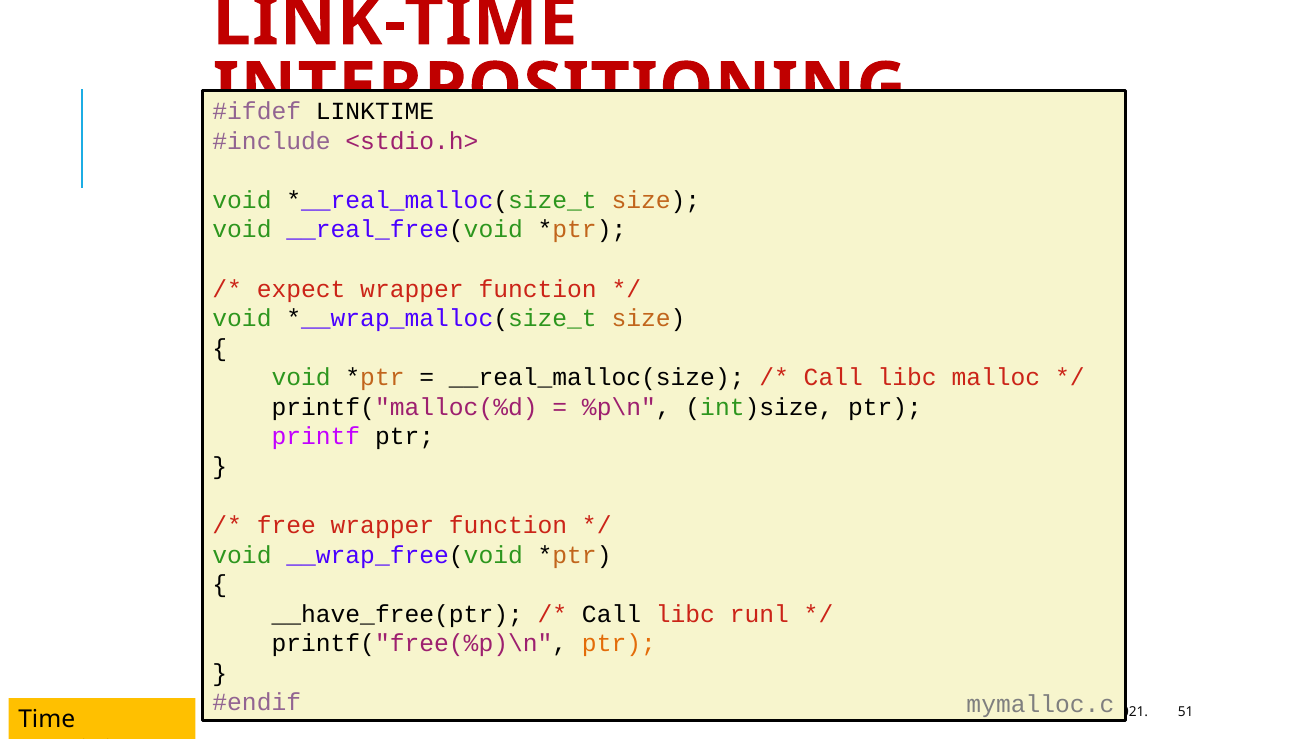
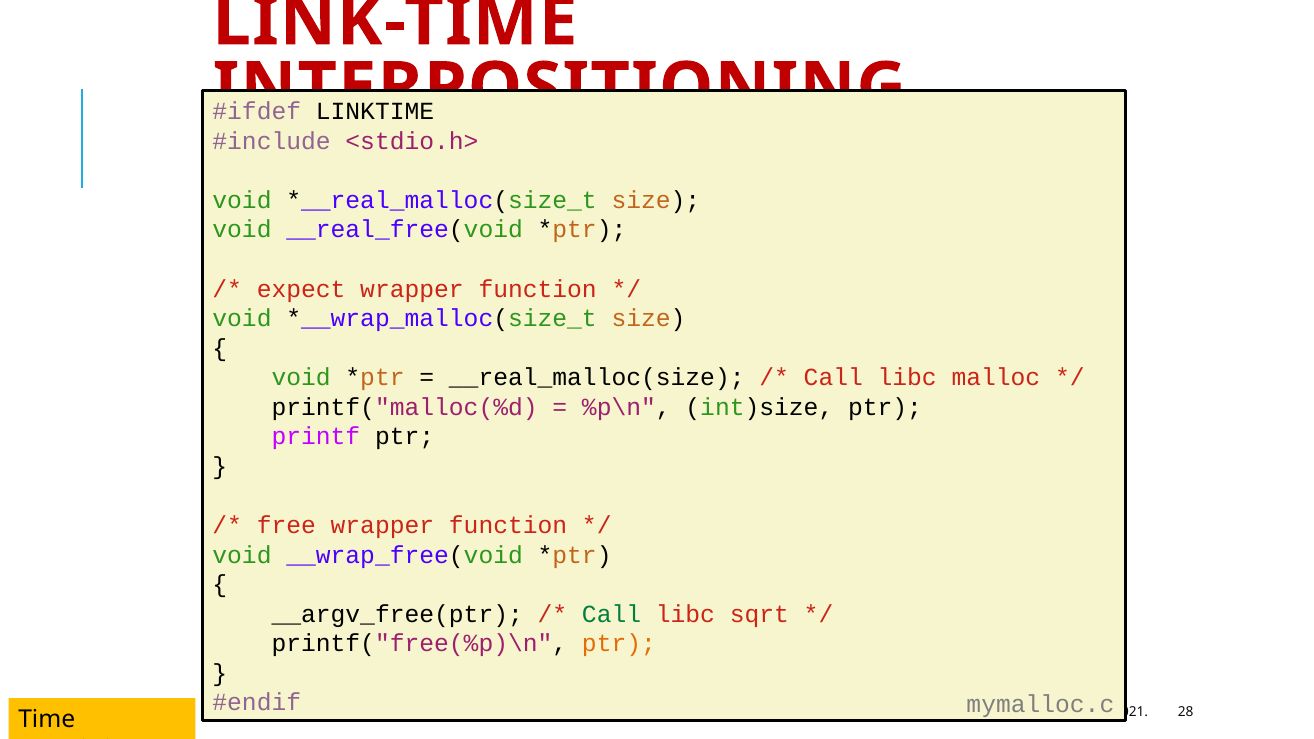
__have_free(ptr: __have_free(ptr -> __argv_free(ptr (397, 614)
Call colour: black -> green (612, 614)
runl: runl -> sqrt (759, 614)
51: 51 -> 28 (1186, 712)
